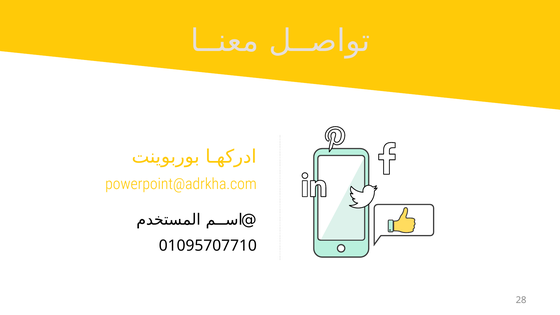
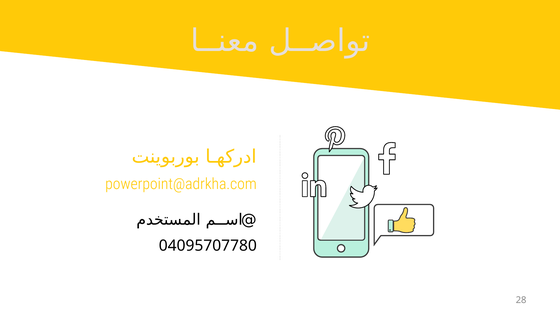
01095707710: 01095707710 -> 04095707780 (208, 246)
